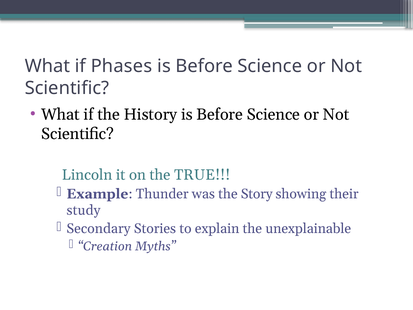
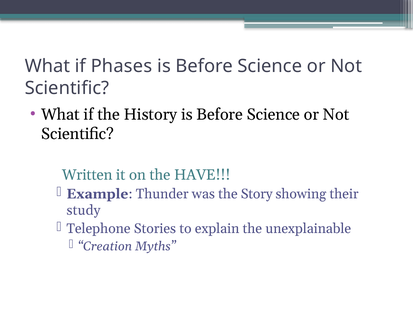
Lincoln: Lincoln -> Written (87, 175)
TRUE: TRUE -> HAVE (202, 175)
Secondary: Secondary -> Telephone (98, 229)
